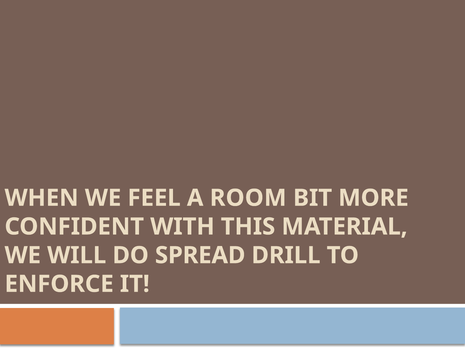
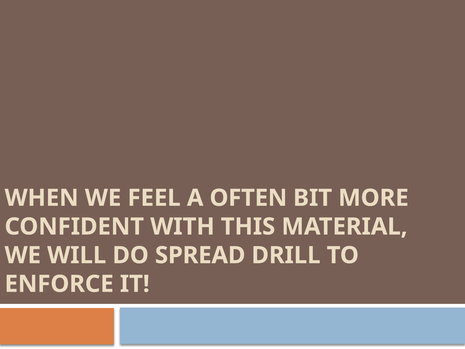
ROOM: ROOM -> OFTEN (248, 198)
